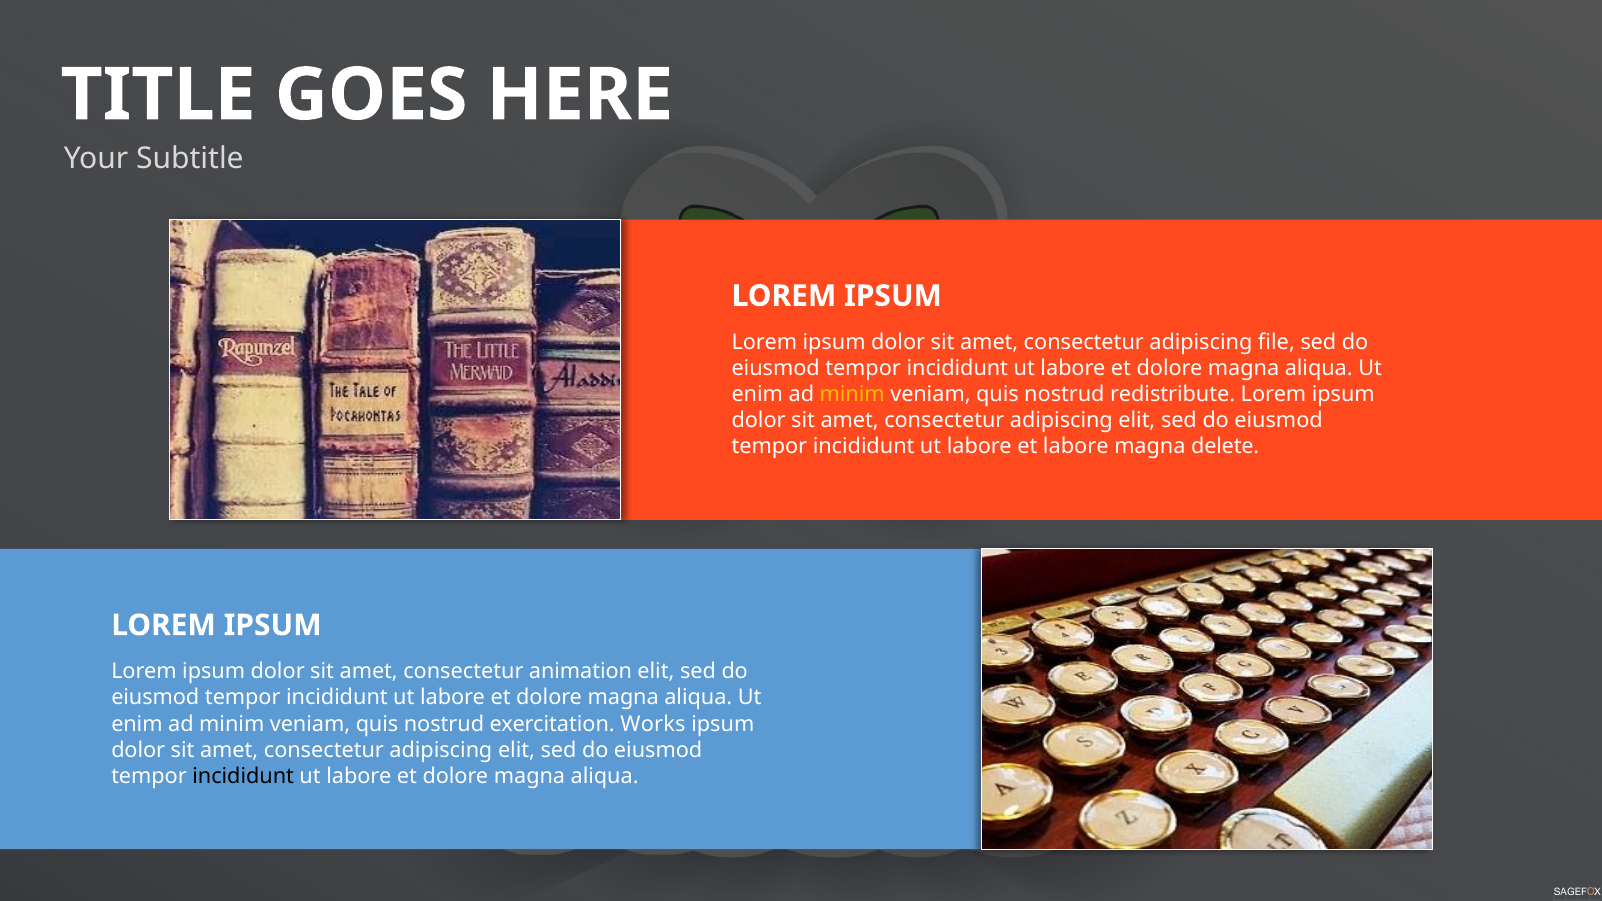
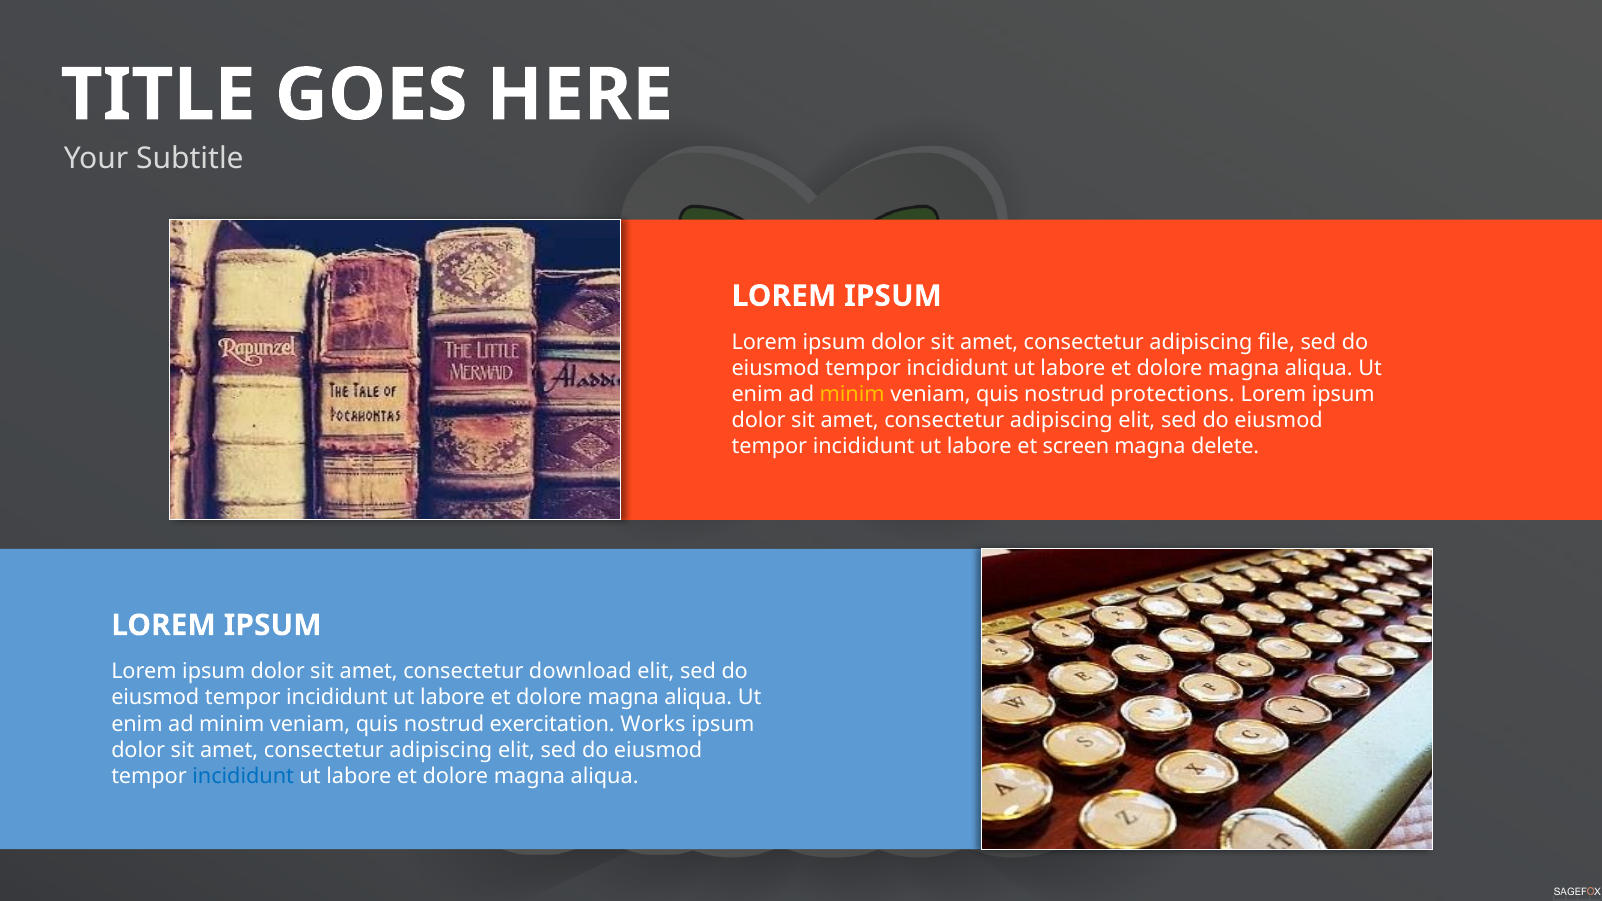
redistribute: redistribute -> protections (1172, 395)
et labore: labore -> screen (1076, 447)
animation: animation -> download (580, 672)
incididunt colour: black -> blue (243, 776)
